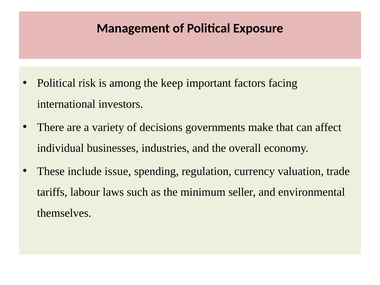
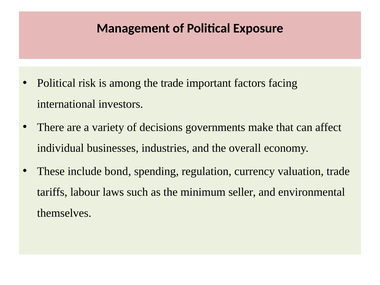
the keep: keep -> trade (172, 83)
issue: issue -> bond (118, 171)
